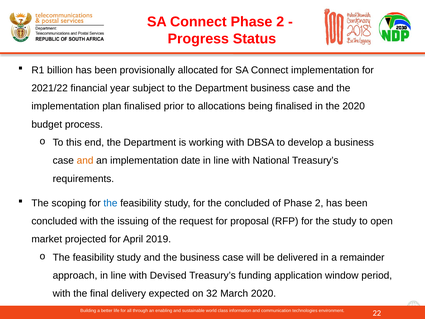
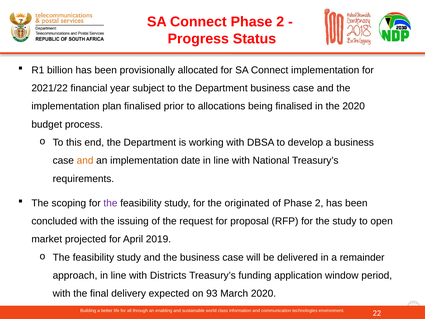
the colour: blue -> purple (110, 203)
the concluded: concluded -> originated (247, 203)
Devised: Devised -> Districts (168, 275)
32: 32 -> 93 (212, 293)
